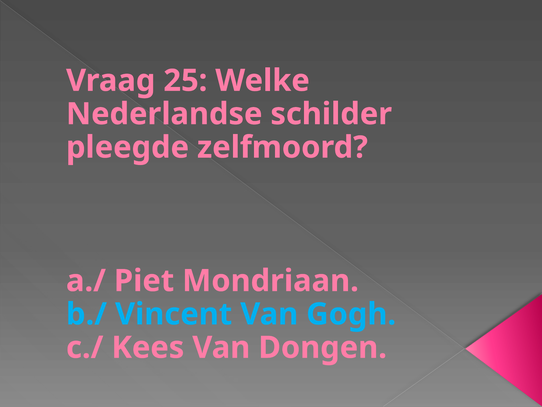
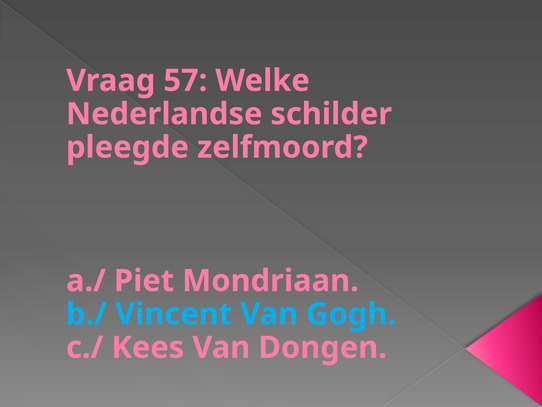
25: 25 -> 57 (185, 81)
